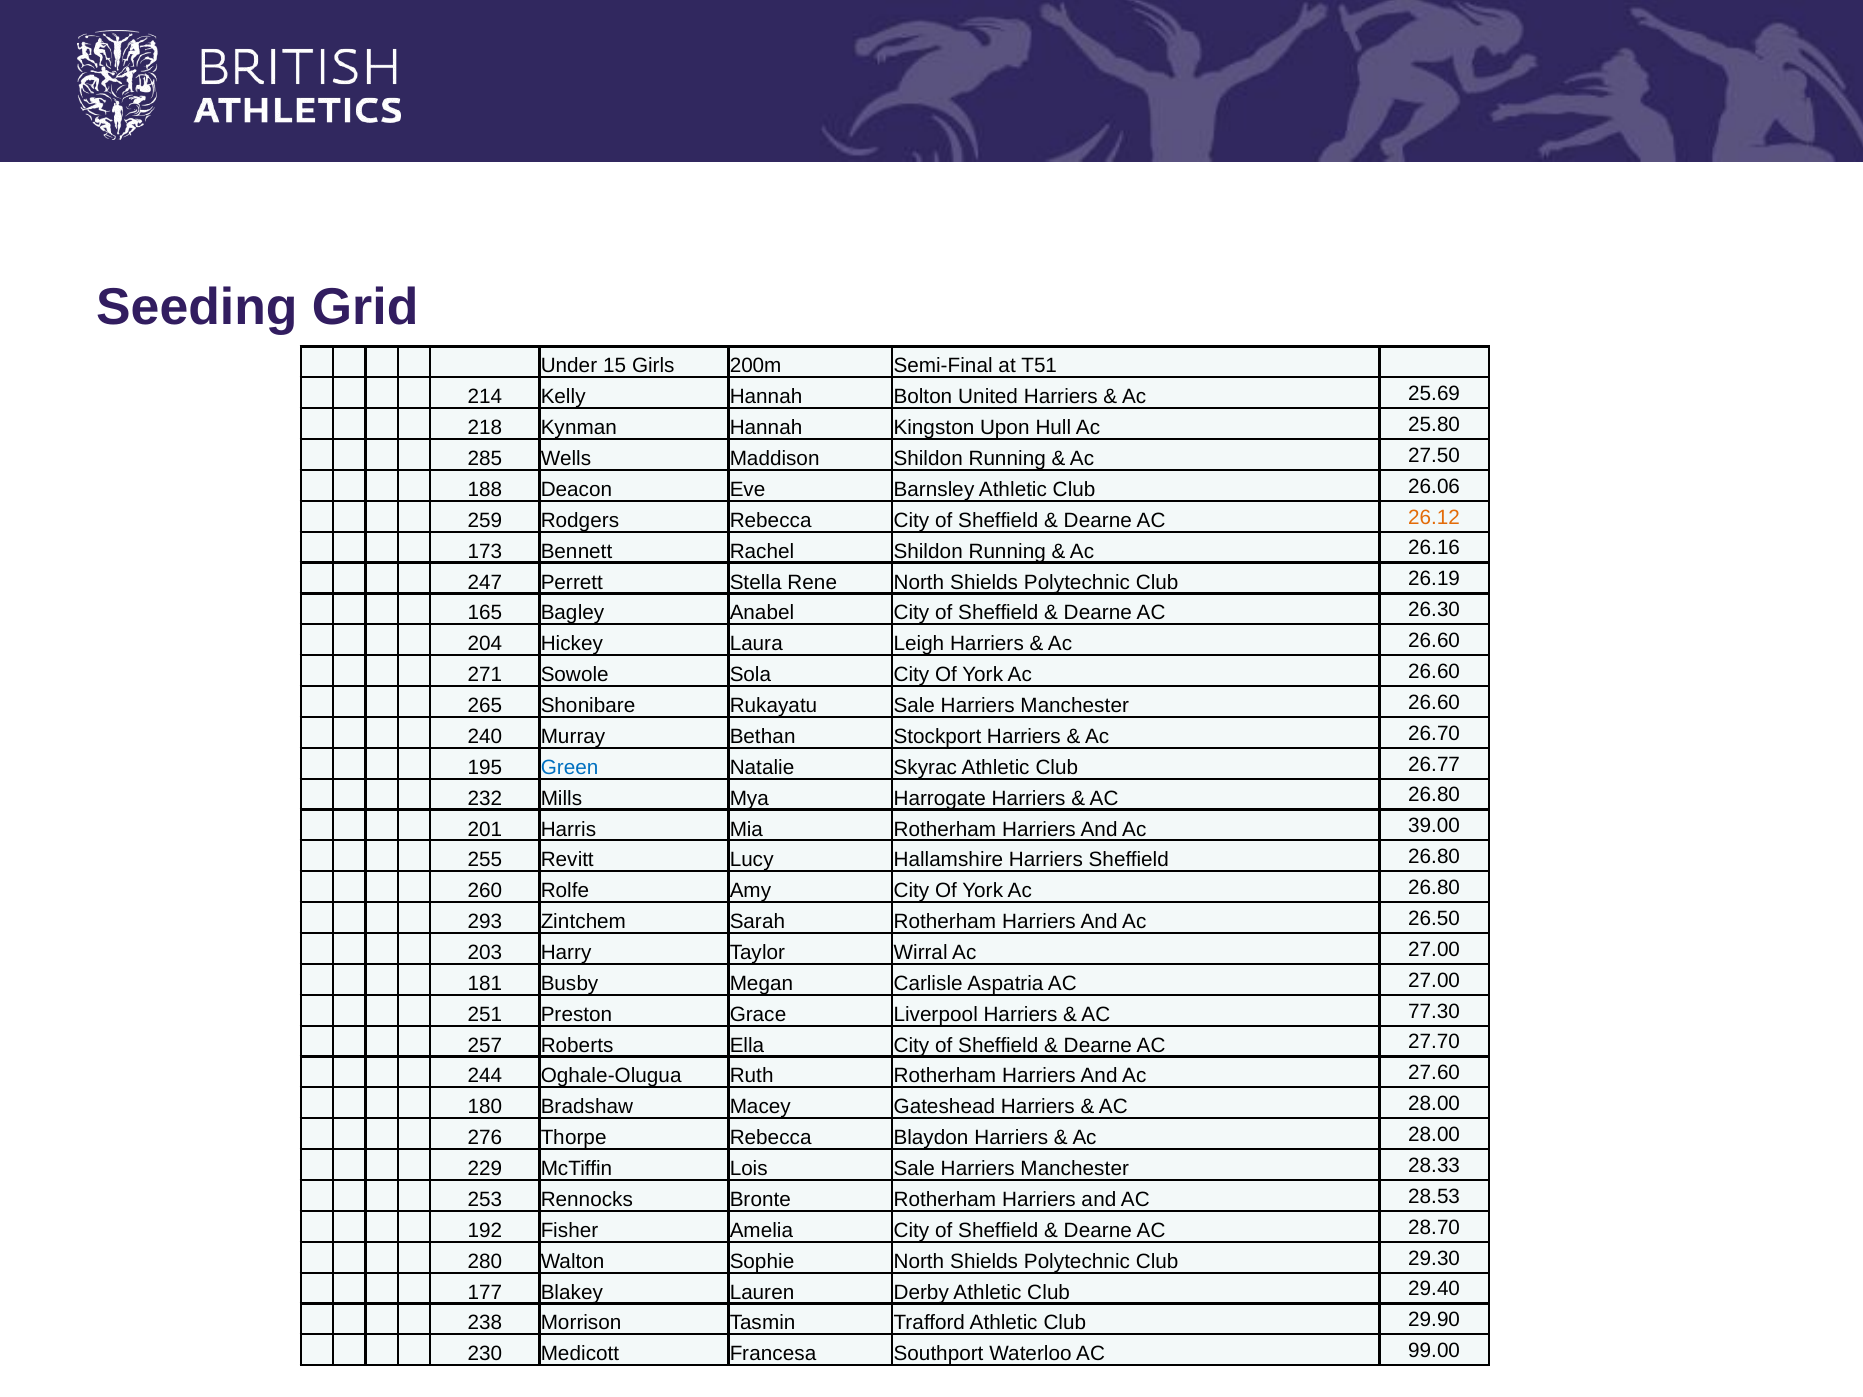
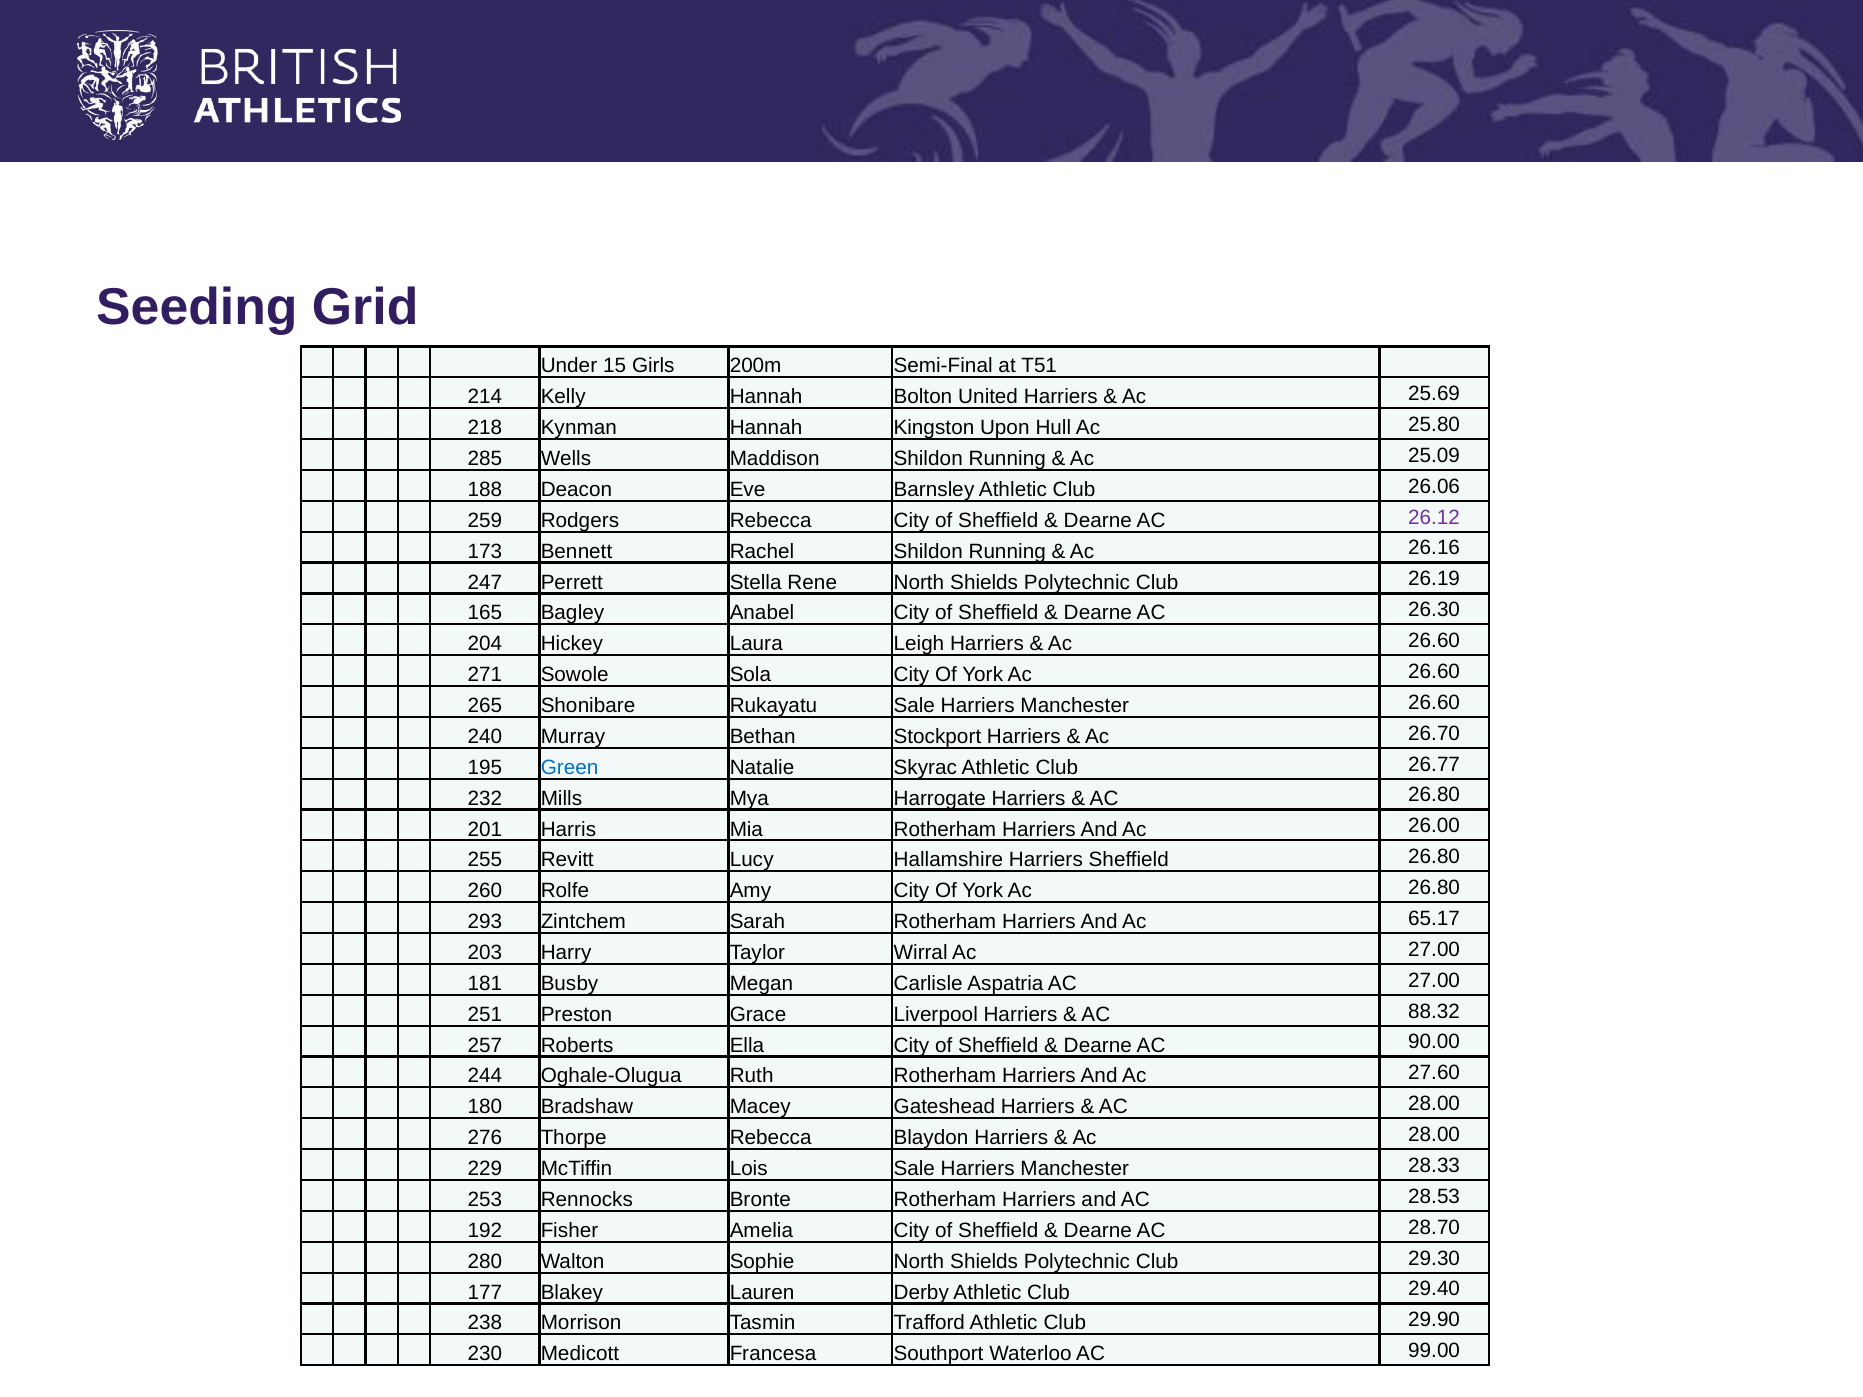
27.50: 27.50 -> 25.09 (1434, 456)
26.12 colour: orange -> purple (1434, 517)
39.00: 39.00 -> 26.00 (1434, 826)
26.50: 26.50 -> 65.17 (1434, 919)
77.30: 77.30 -> 88.32 (1434, 1011)
27.70: 27.70 -> 90.00 (1434, 1042)
